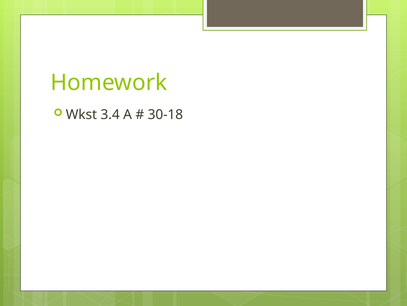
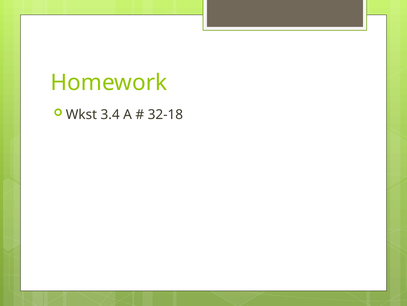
30-18: 30-18 -> 32-18 (165, 115)
